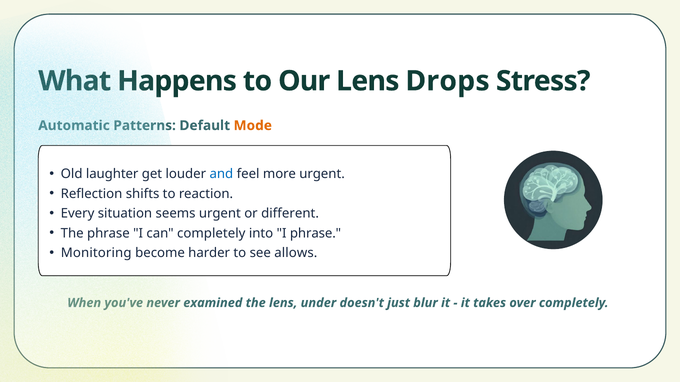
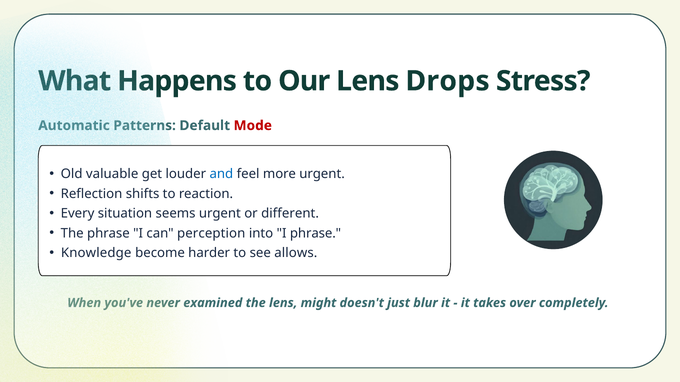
Mode colour: orange -> red (253, 126)
laughter: laughter -> valuable (112, 174)
can completely: completely -> perception (211, 234)
Monitoring: Monitoring -> Knowledge (96, 253)
under: under -> might (318, 303)
